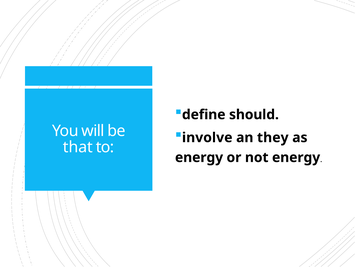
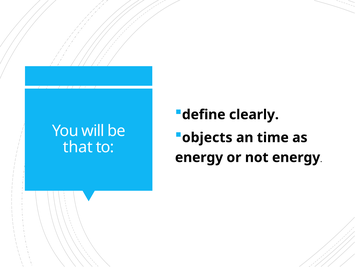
should: should -> clearly (254, 114)
involve: involve -> objects (207, 137)
they: they -> time (273, 137)
